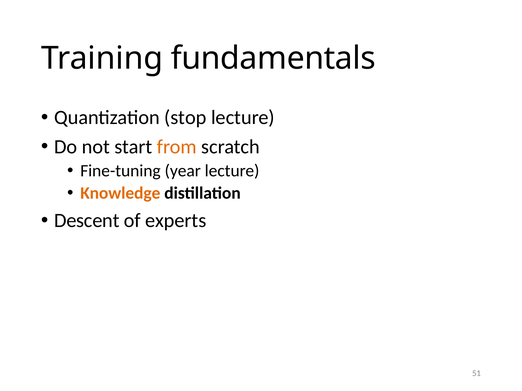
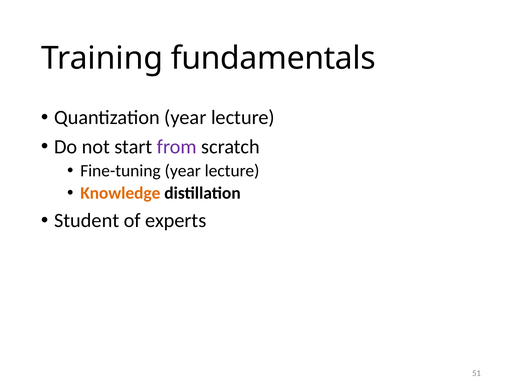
Quantization stop: stop -> year (185, 118)
from colour: orange -> purple (177, 147)
Descent: Descent -> Student (87, 221)
